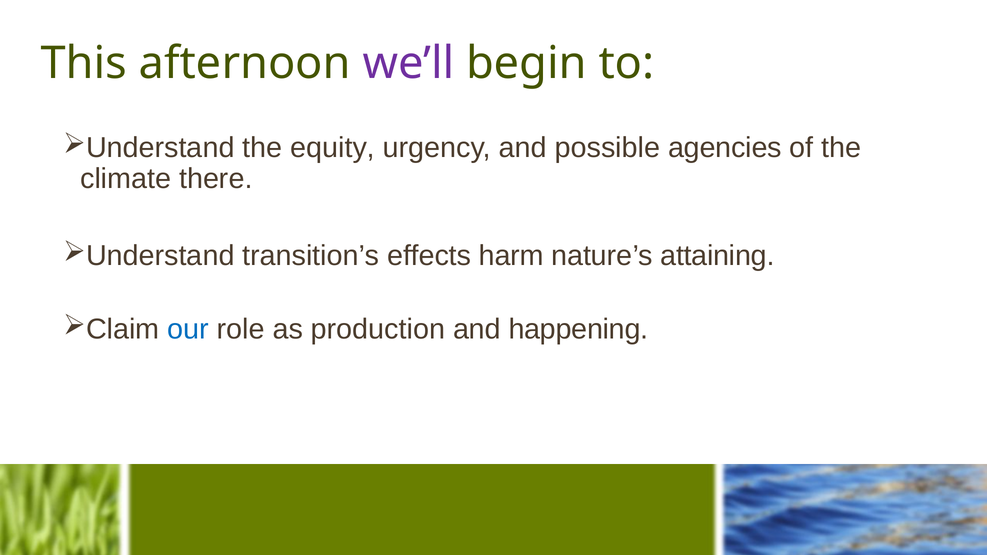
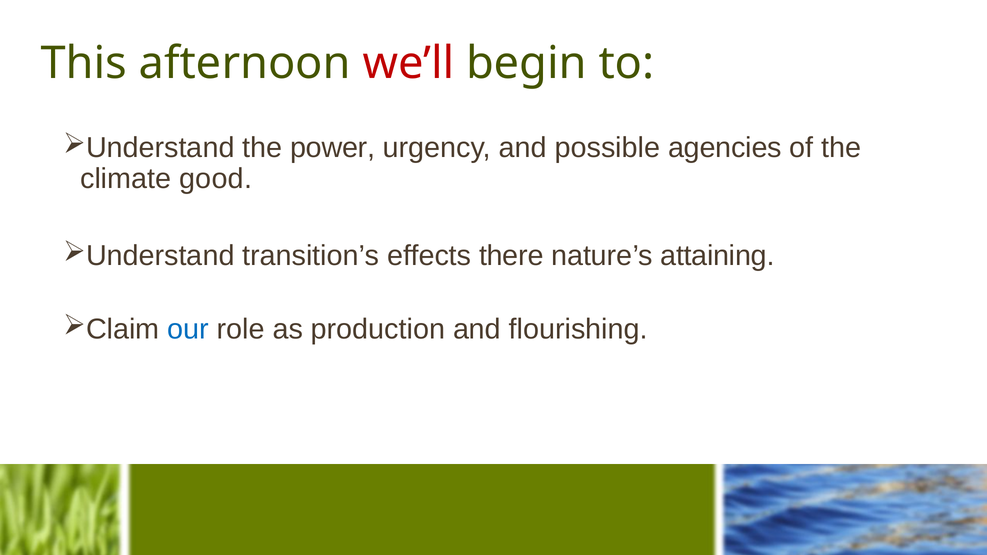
we’ll colour: purple -> red (409, 63)
equity: equity -> power (333, 148)
there: there -> good (216, 179)
harm: harm -> there (511, 256)
happening: happening -> flourishing (578, 329)
